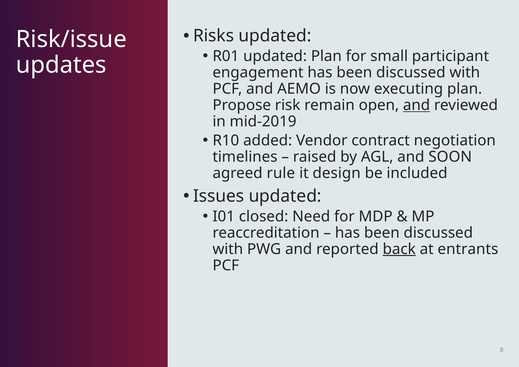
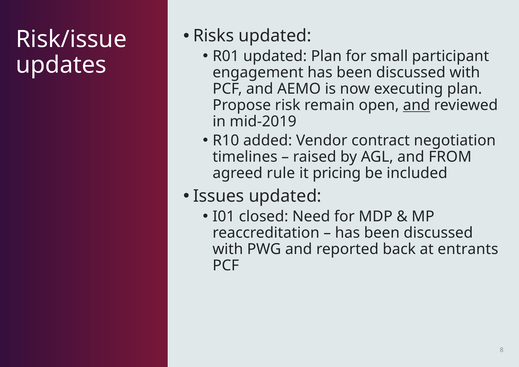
SOON: SOON -> FROM (450, 157)
design: design -> pricing (337, 173)
back underline: present -> none (399, 249)
